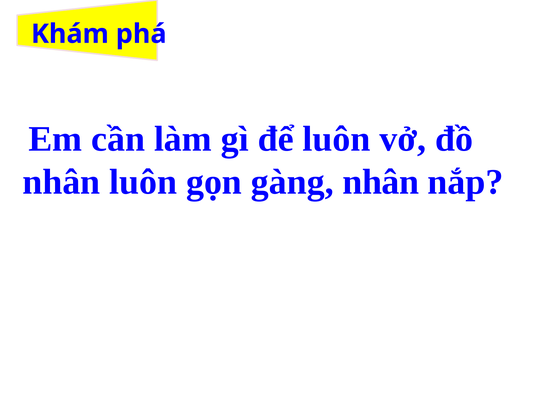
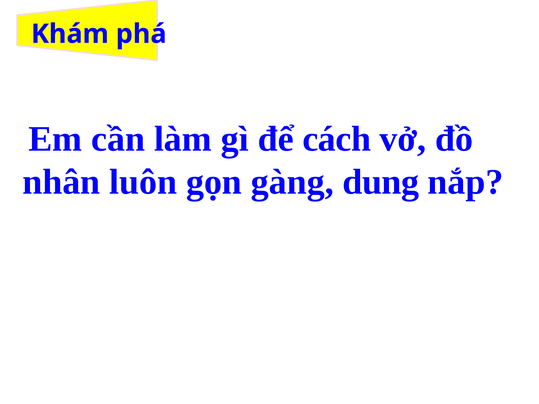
để luôn: luôn -> cách (337, 139)
gàng nhân: nhân -> dung (381, 182)
